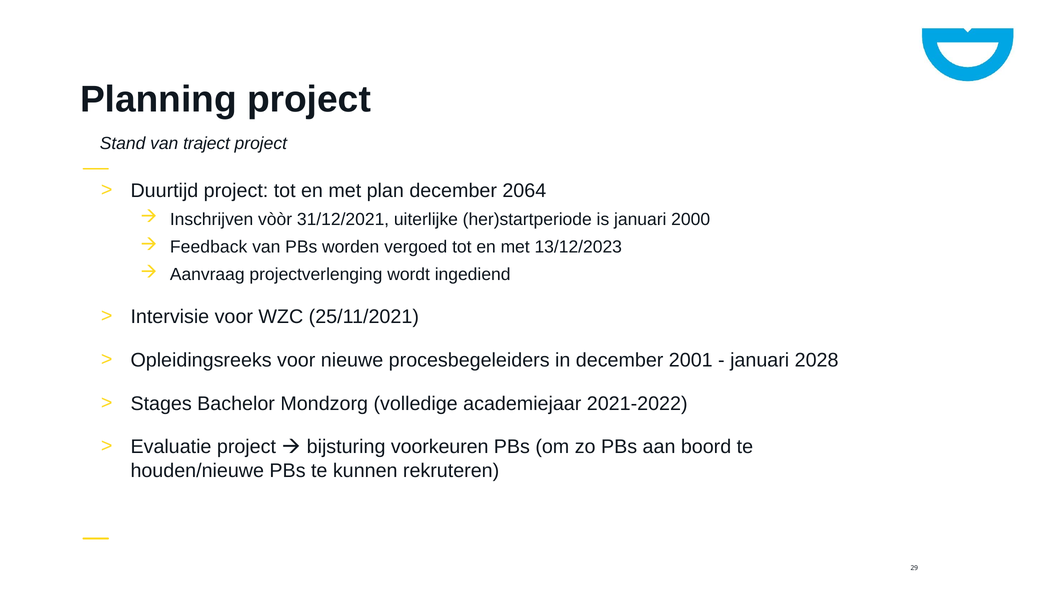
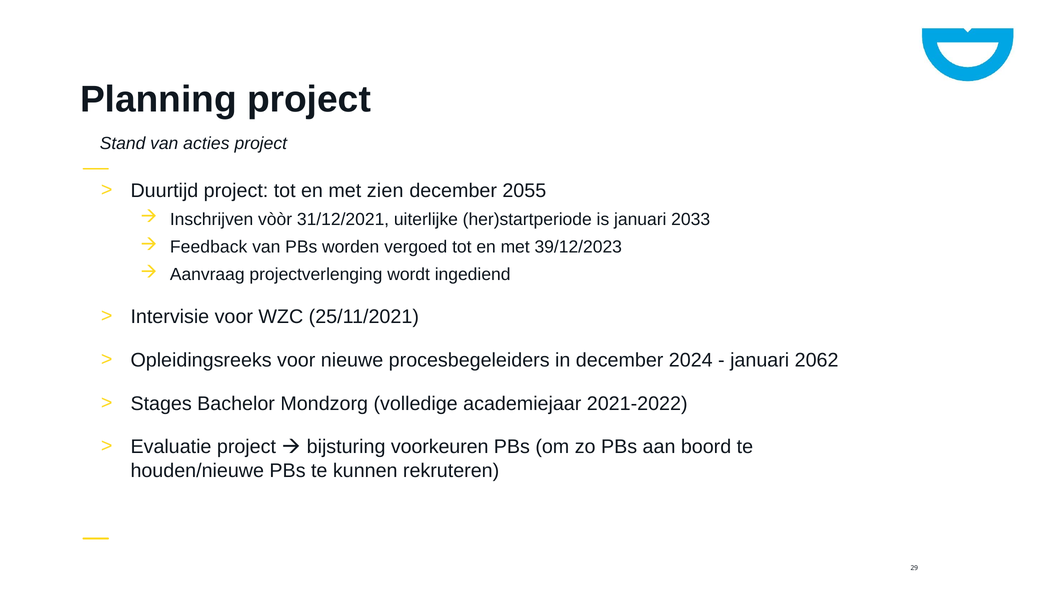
traject: traject -> acties (206, 144)
plan: plan -> zien (385, 191)
2064: 2064 -> 2055 (524, 191)
2000: 2000 -> 2033 (691, 220)
13/12/2023: 13/12/2023 -> 39/12/2023 (578, 247)
2001: 2001 -> 2024 (691, 360)
2028: 2028 -> 2062 (817, 360)
